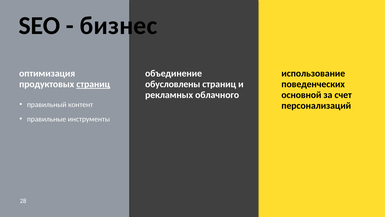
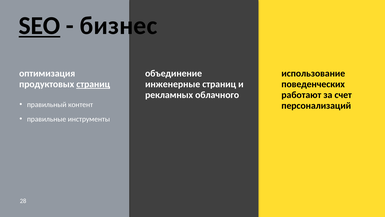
SEO underline: none -> present (39, 26)
обусловлены: обусловлены -> инженерные (173, 84)
основной: основной -> работают (301, 95)
